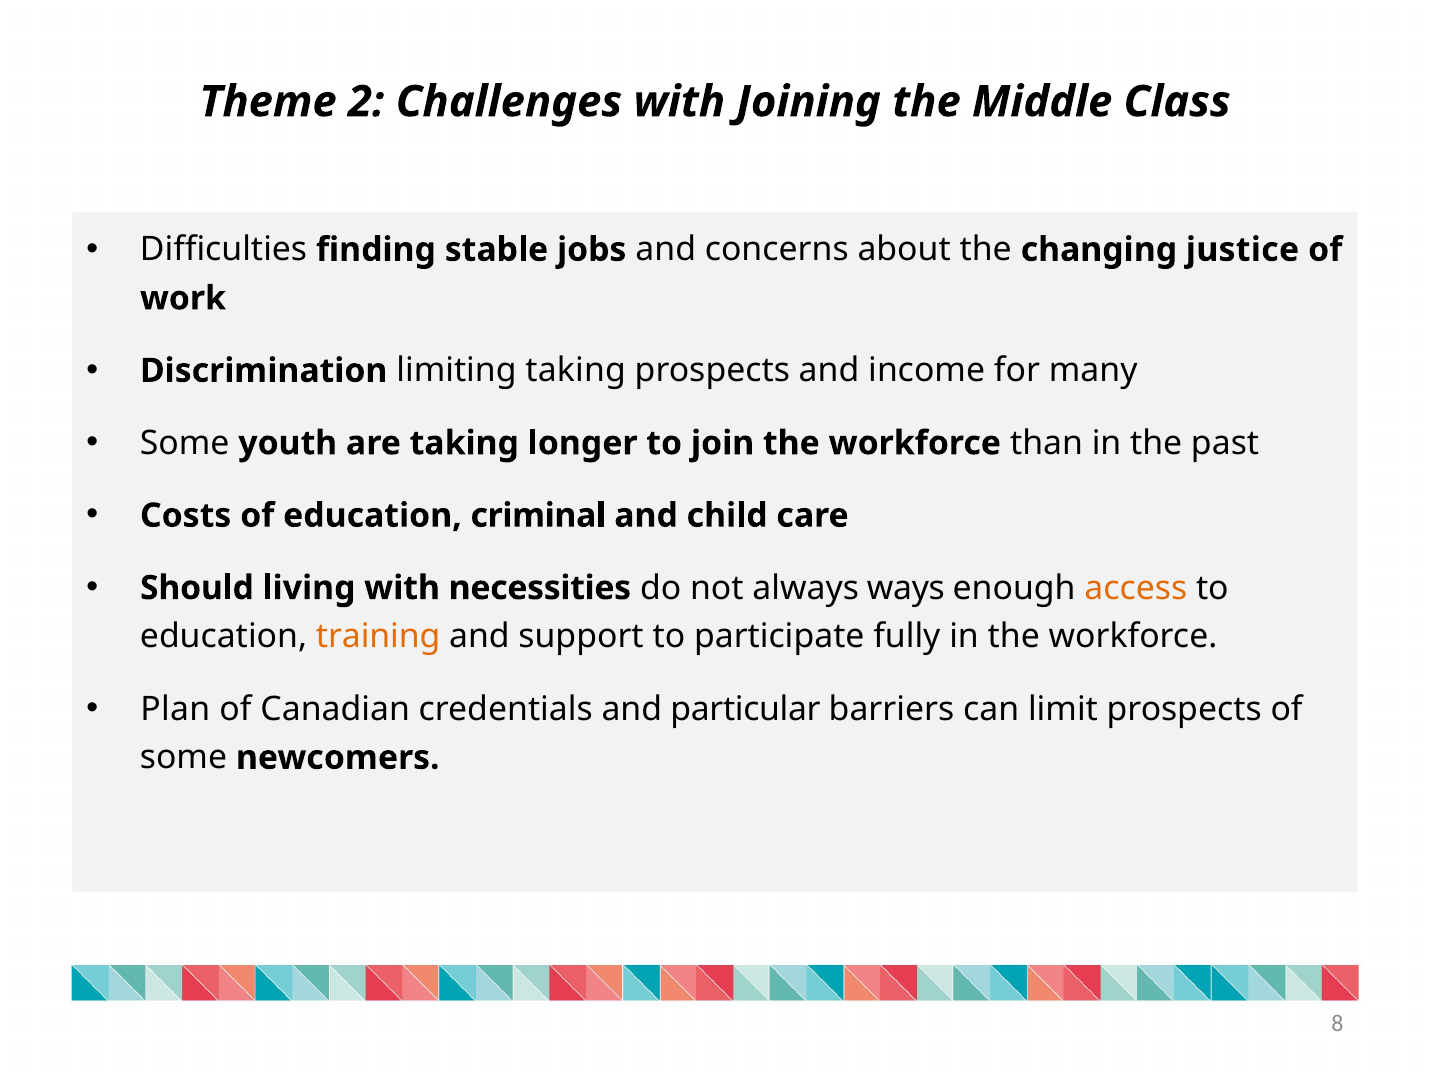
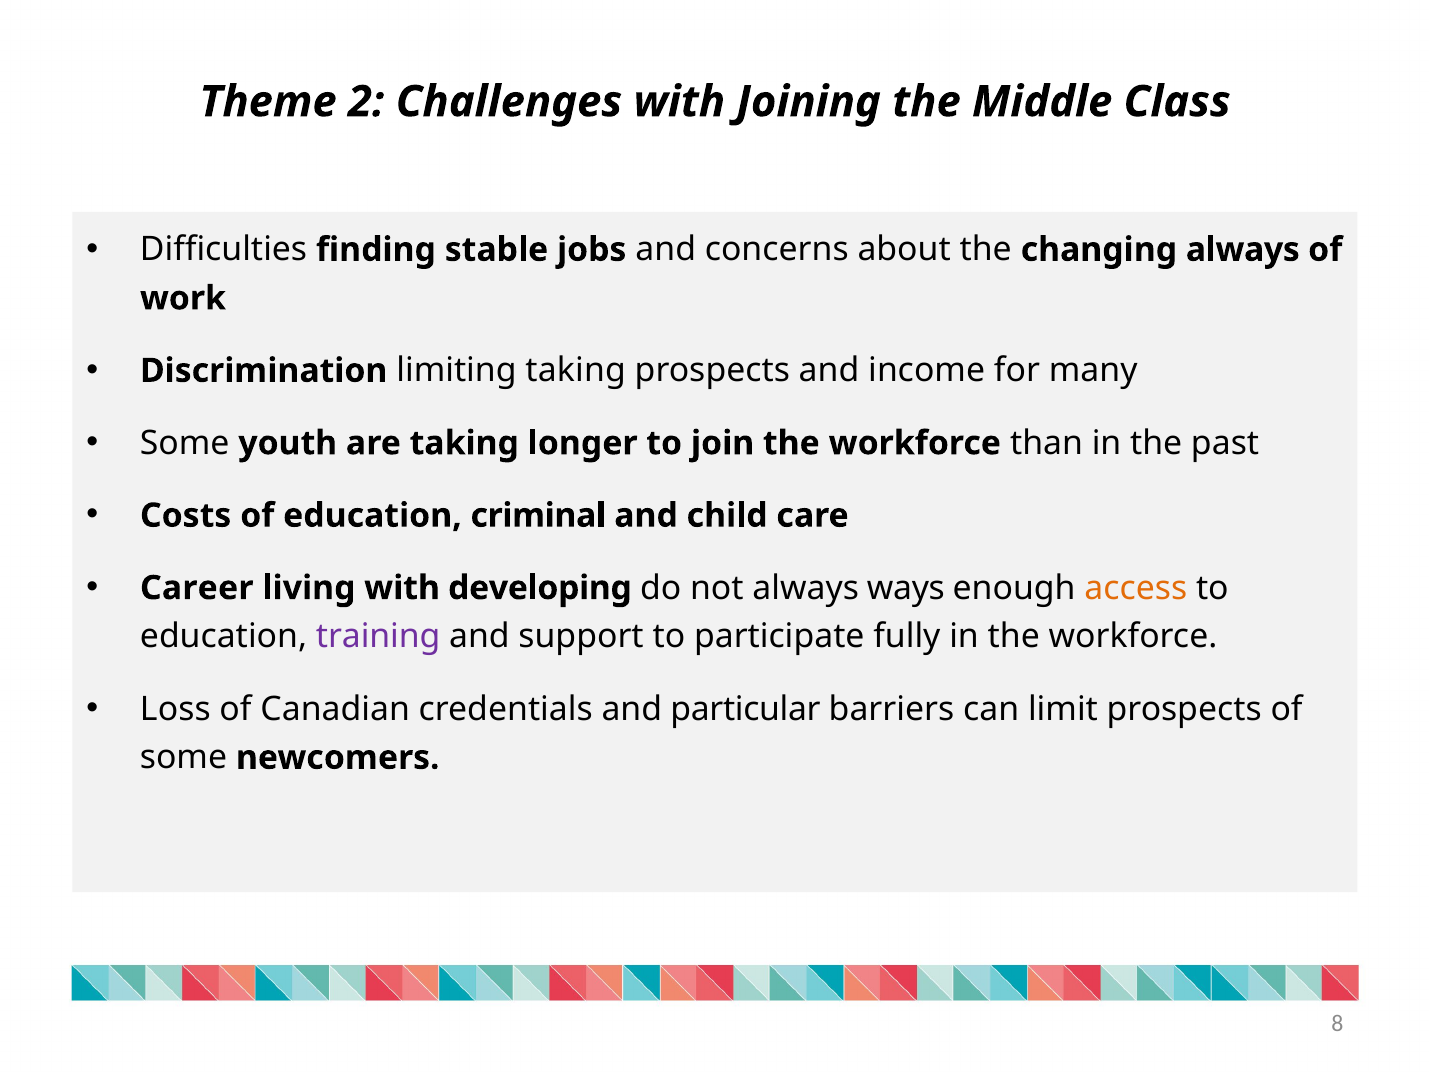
changing justice: justice -> always (1243, 250)
Should: Should -> Career (197, 588)
necessities: necessities -> developing (540, 588)
training colour: orange -> purple (378, 636)
Plan: Plan -> Loss (175, 709)
